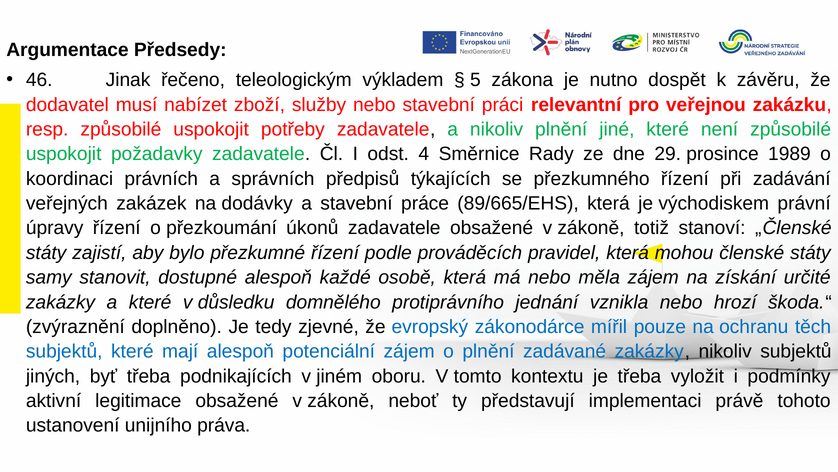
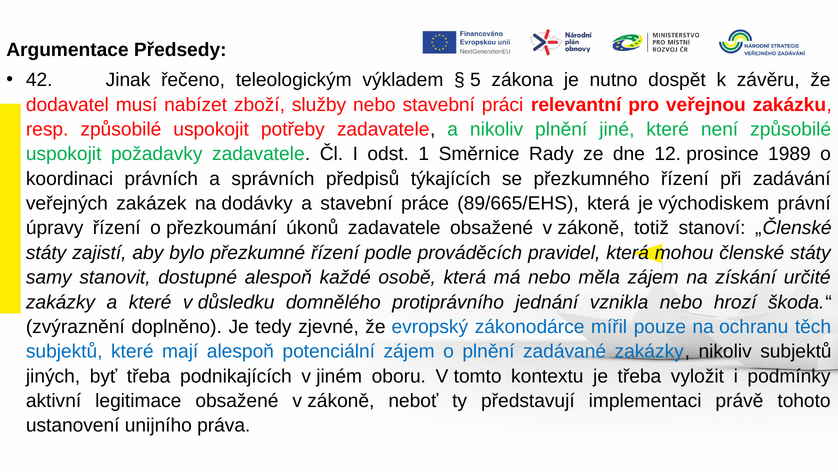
46: 46 -> 42 (39, 80)
4: 4 -> 1 (424, 154)
29: 29 -> 12 (668, 154)
